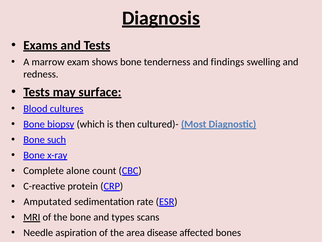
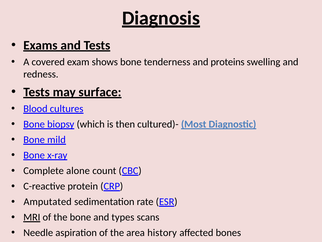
marrow: marrow -> covered (48, 62)
findings: findings -> proteins (228, 62)
such: such -> mild (56, 139)
disease: disease -> history (162, 232)
